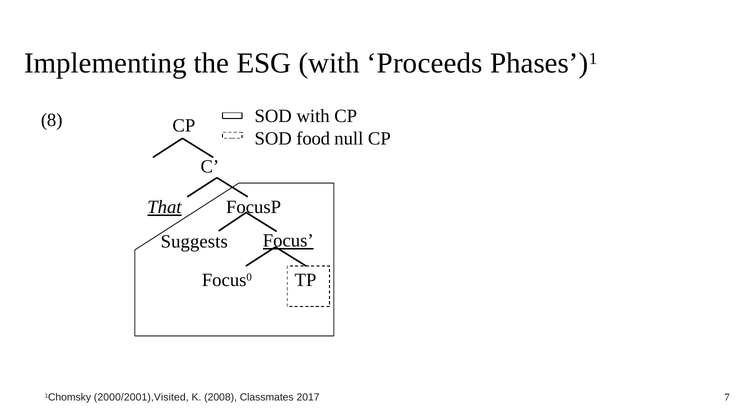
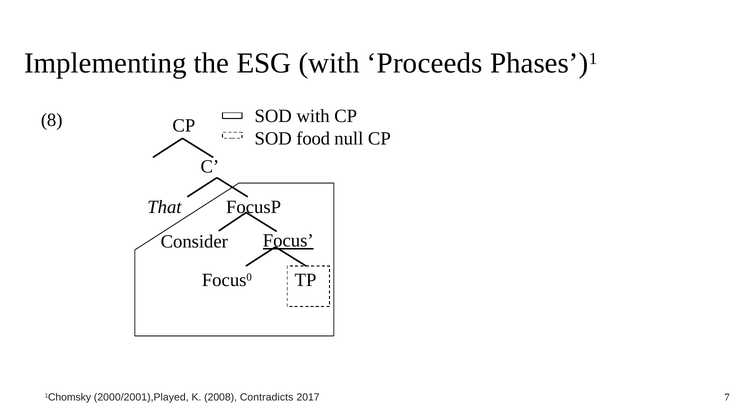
That underline: present -> none (164, 207)
Suggests: Suggests -> Consider (194, 242)
2000/2001),Visited: 2000/2001),Visited -> 2000/2001),Played (141, 398)
Classmates: Classmates -> Contradicts (267, 398)
